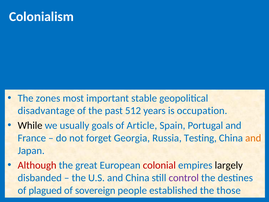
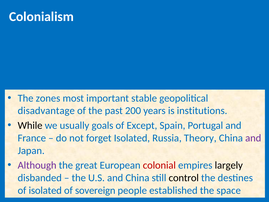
512: 512 -> 200 (133, 111)
occupation: occupation -> institutions (202, 111)
Article: Article -> Except (142, 125)
forget Georgia: Georgia -> Isolated (132, 138)
Testing: Testing -> Theory (200, 138)
and colour: orange -> purple (253, 138)
Although colour: red -> purple (37, 165)
control colour: purple -> black (184, 178)
of plagued: plagued -> isolated (45, 190)
those: those -> space (229, 190)
